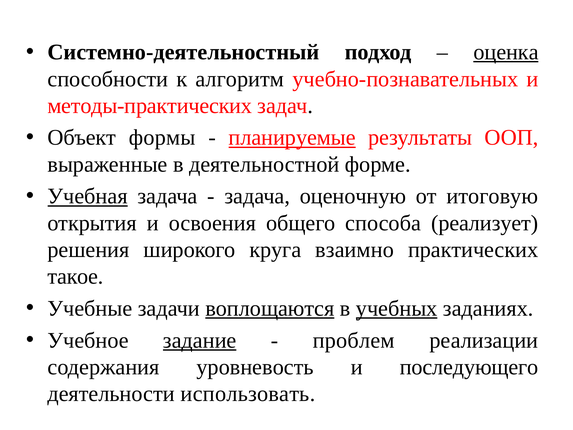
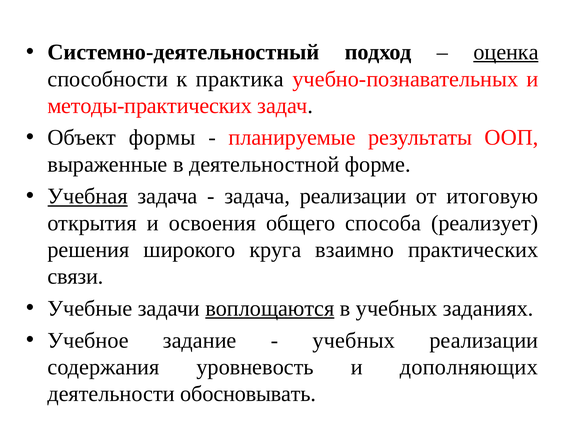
алгоритм: алгоритм -> практика (240, 79)
планируемые underline: present -> none (292, 138)
задача оценочную: оценочную -> реализации (353, 196)
такое: такое -> связи (75, 276)
учебных underline: present -> none (397, 308)
задание underline: present -> none (200, 340)
проблем: проблем -> учебных (354, 340)
последующего: последующего -> дополняющих (469, 367)
использовать: использовать -> обосновывать (248, 394)
